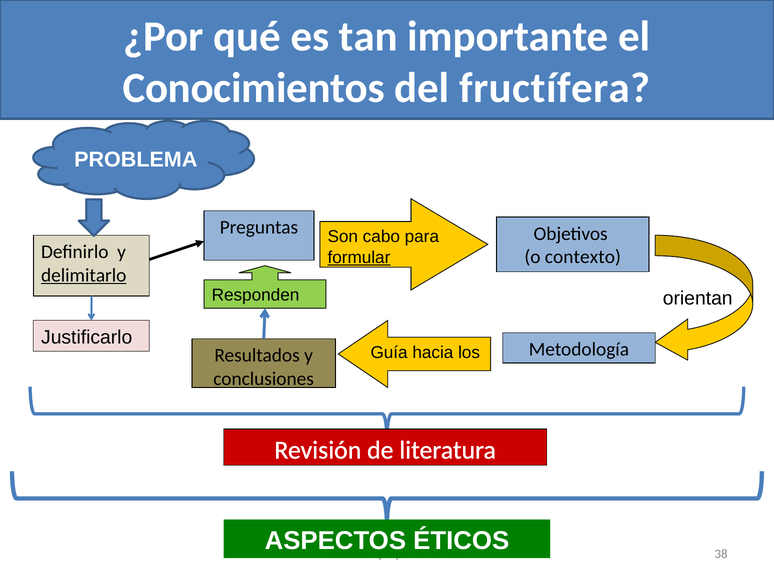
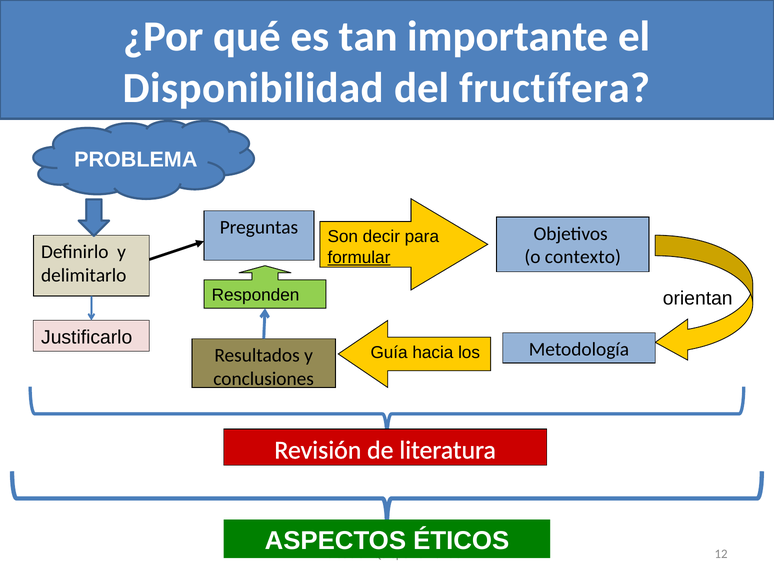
Conocimientos: Conocimientos -> Disponibilidad (253, 88)
cabo: cabo -> decir (381, 237)
delimitarlo underline: present -> none (84, 275)
38: 38 -> 12 (721, 554)
